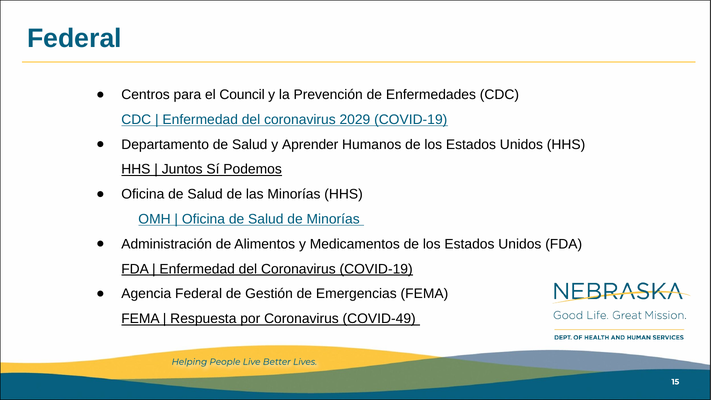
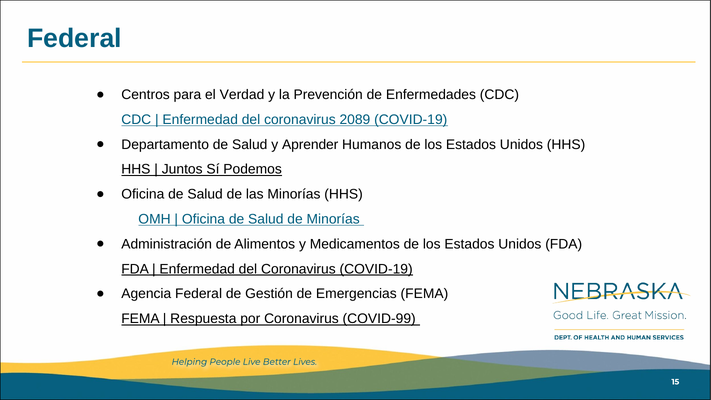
Council: Council -> Verdad (242, 95)
2029: 2029 -> 2089 (355, 120)
COVID-49: COVID-49 -> COVID-99 (379, 319)
